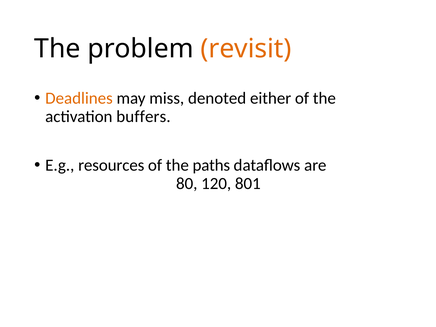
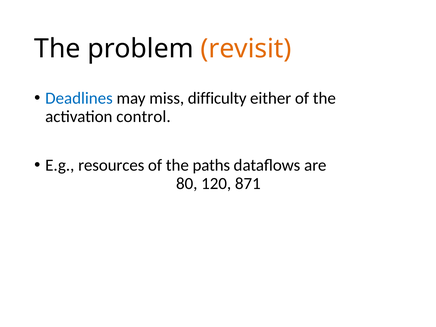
Deadlines colour: orange -> blue (79, 98)
denoted: denoted -> difficulty (217, 98)
buffers: buffers -> control (143, 117)
801: 801 -> 871 (248, 184)
